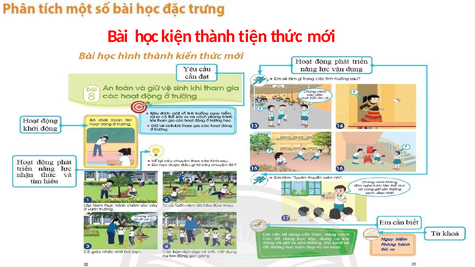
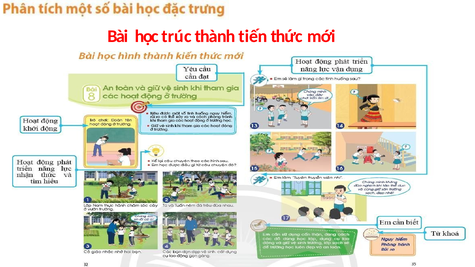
kiện: kiện -> trúc (176, 36)
tiện: tiện -> tiến (253, 36)
